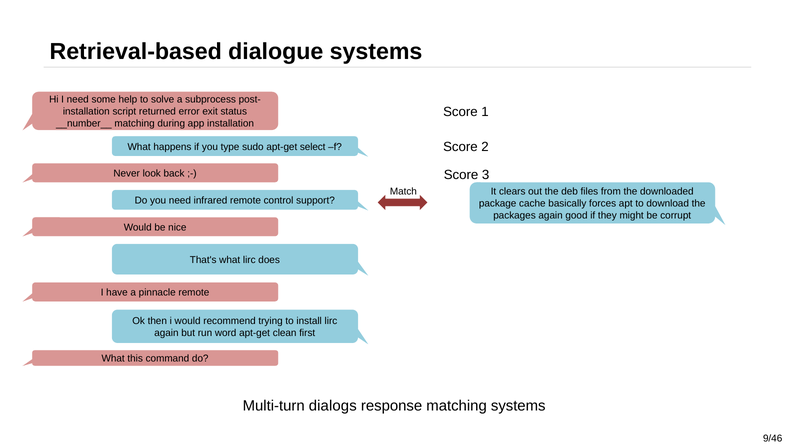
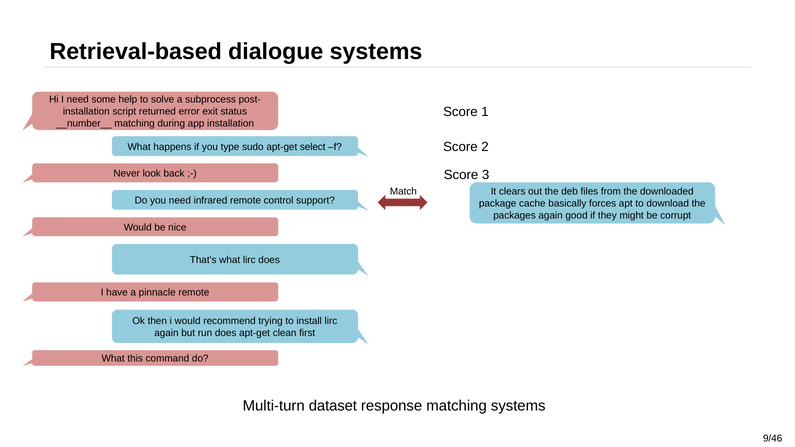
run word: word -> does (226, 333)
dialogs: dialogs -> dataset (333, 406)
